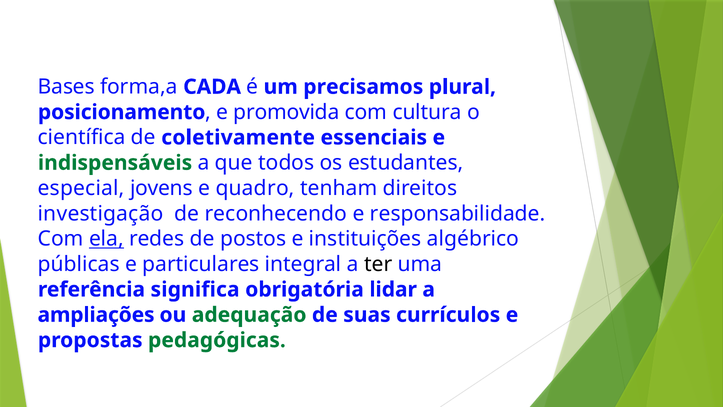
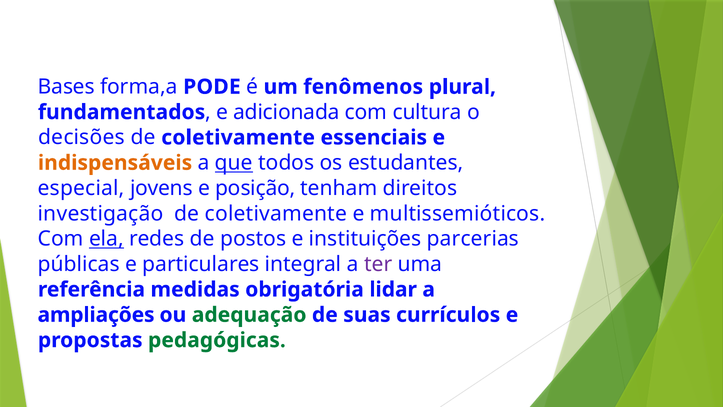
CADA: CADA -> PODE (212, 87)
precisamos: precisamos -> fenômenos (363, 87)
posicionamento: posicionamento -> fundamentados (122, 112)
promovida: promovida -> adicionada (286, 112)
científica: científica -> decisões (82, 137)
indispensáveis colour: green -> orange (115, 163)
que underline: none -> present (234, 163)
quadro: quadro -> posição (255, 188)
reconhecendo: reconhecendo -> coletivamente (276, 213)
responsabilidade: responsabilidade -> multissemióticos (458, 213)
algébrico: algébrico -> parcerias (473, 239)
ter colour: black -> purple (378, 264)
significa: significa -> medidas (195, 289)
